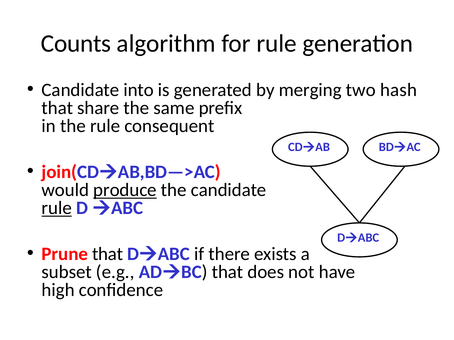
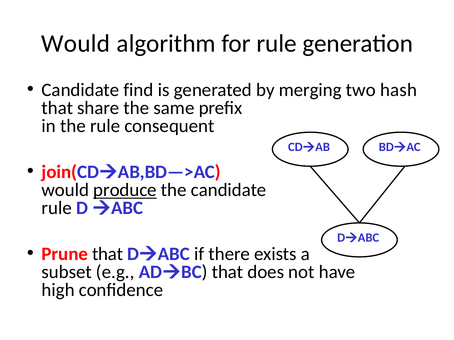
Counts: Counts -> Would (76, 44)
into: into -> find (139, 90)
rule underline: present -> none (57, 208)
